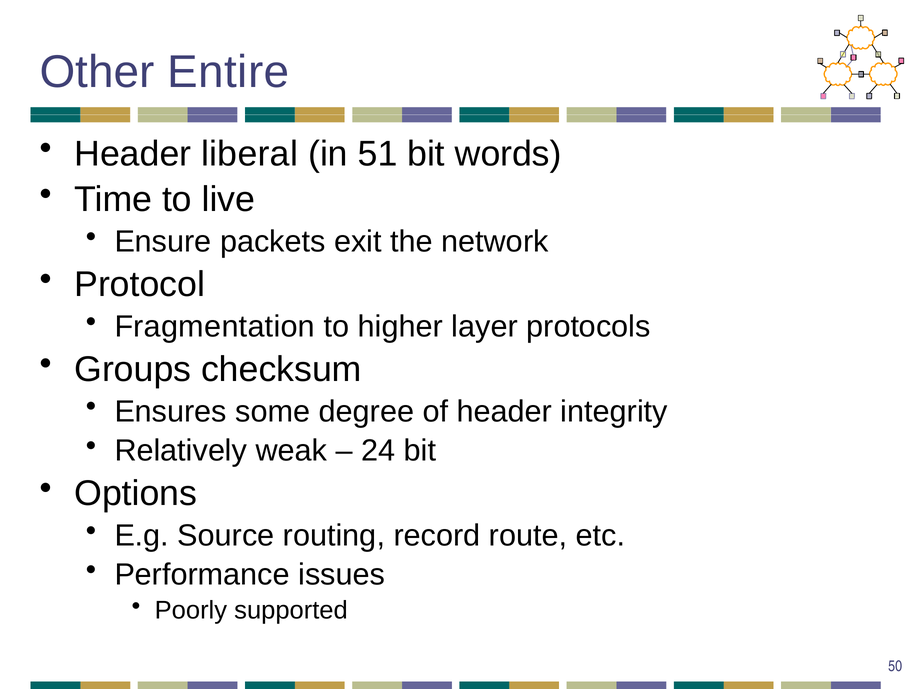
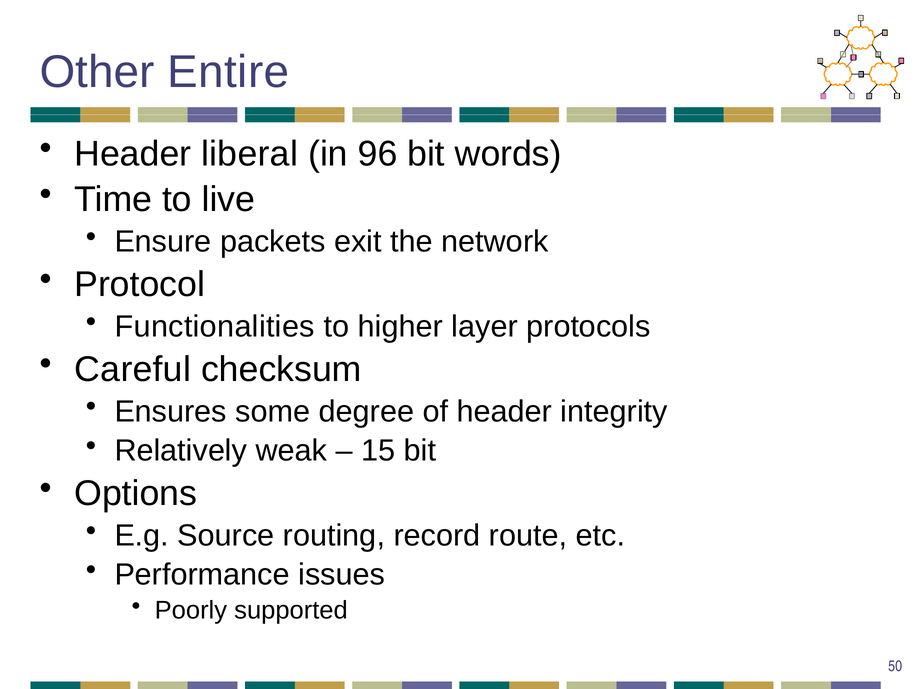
51: 51 -> 96 (378, 154)
Fragmentation: Fragmentation -> Functionalities (215, 327)
Groups: Groups -> Careful (133, 370)
24: 24 -> 15 (378, 451)
